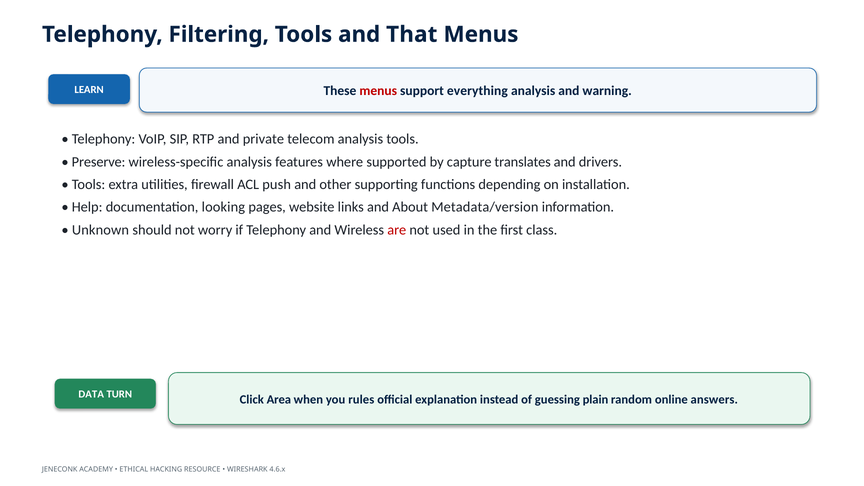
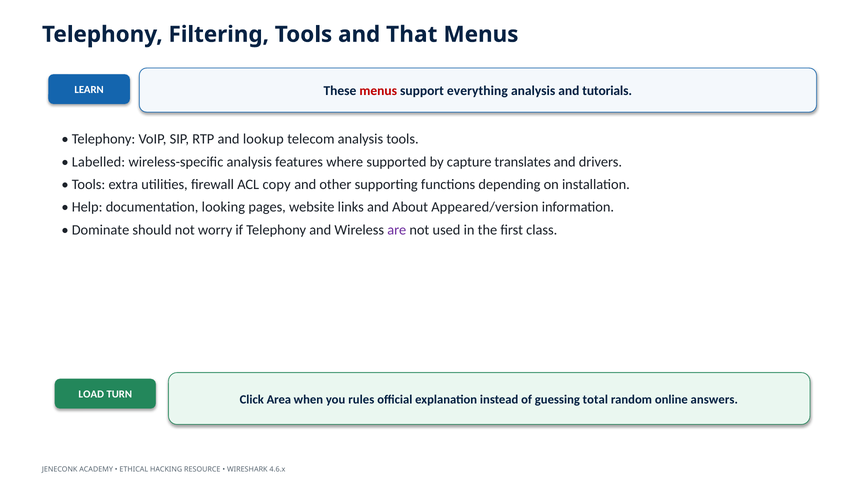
warning: warning -> tutorials (607, 91)
private: private -> lookup (263, 139)
Preserve: Preserve -> Labelled (98, 162)
push: push -> copy (277, 185)
Metadata/version: Metadata/version -> Appeared/version (485, 207)
Unknown: Unknown -> Dominate (101, 230)
are colour: red -> purple (397, 230)
DATA: DATA -> LOAD (91, 394)
plain: plain -> total (595, 399)
